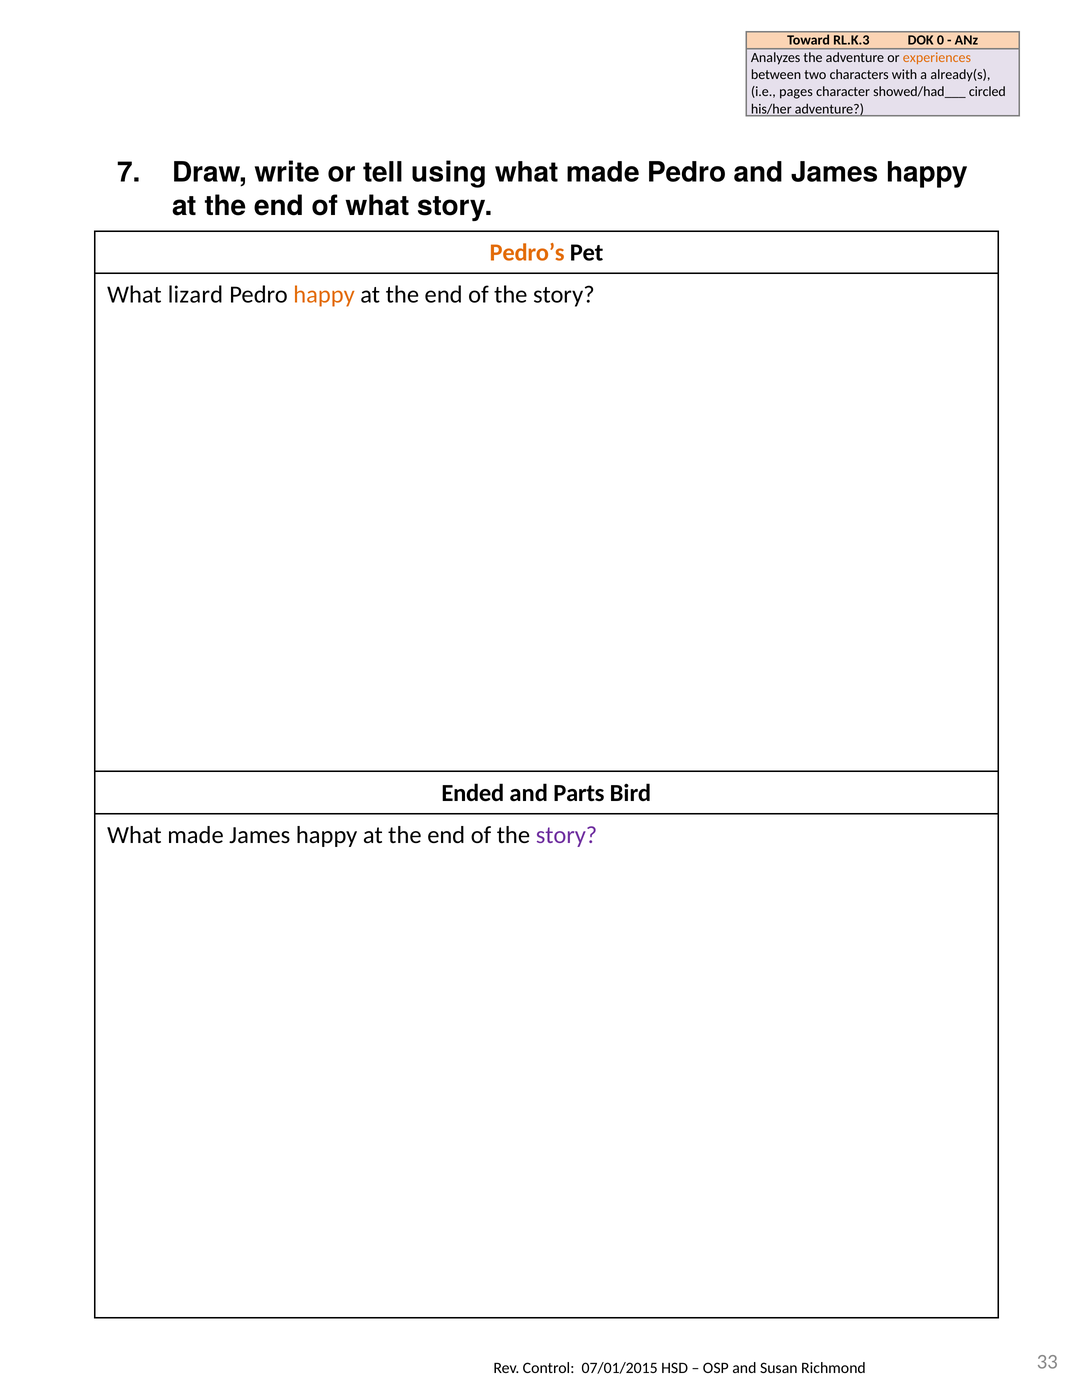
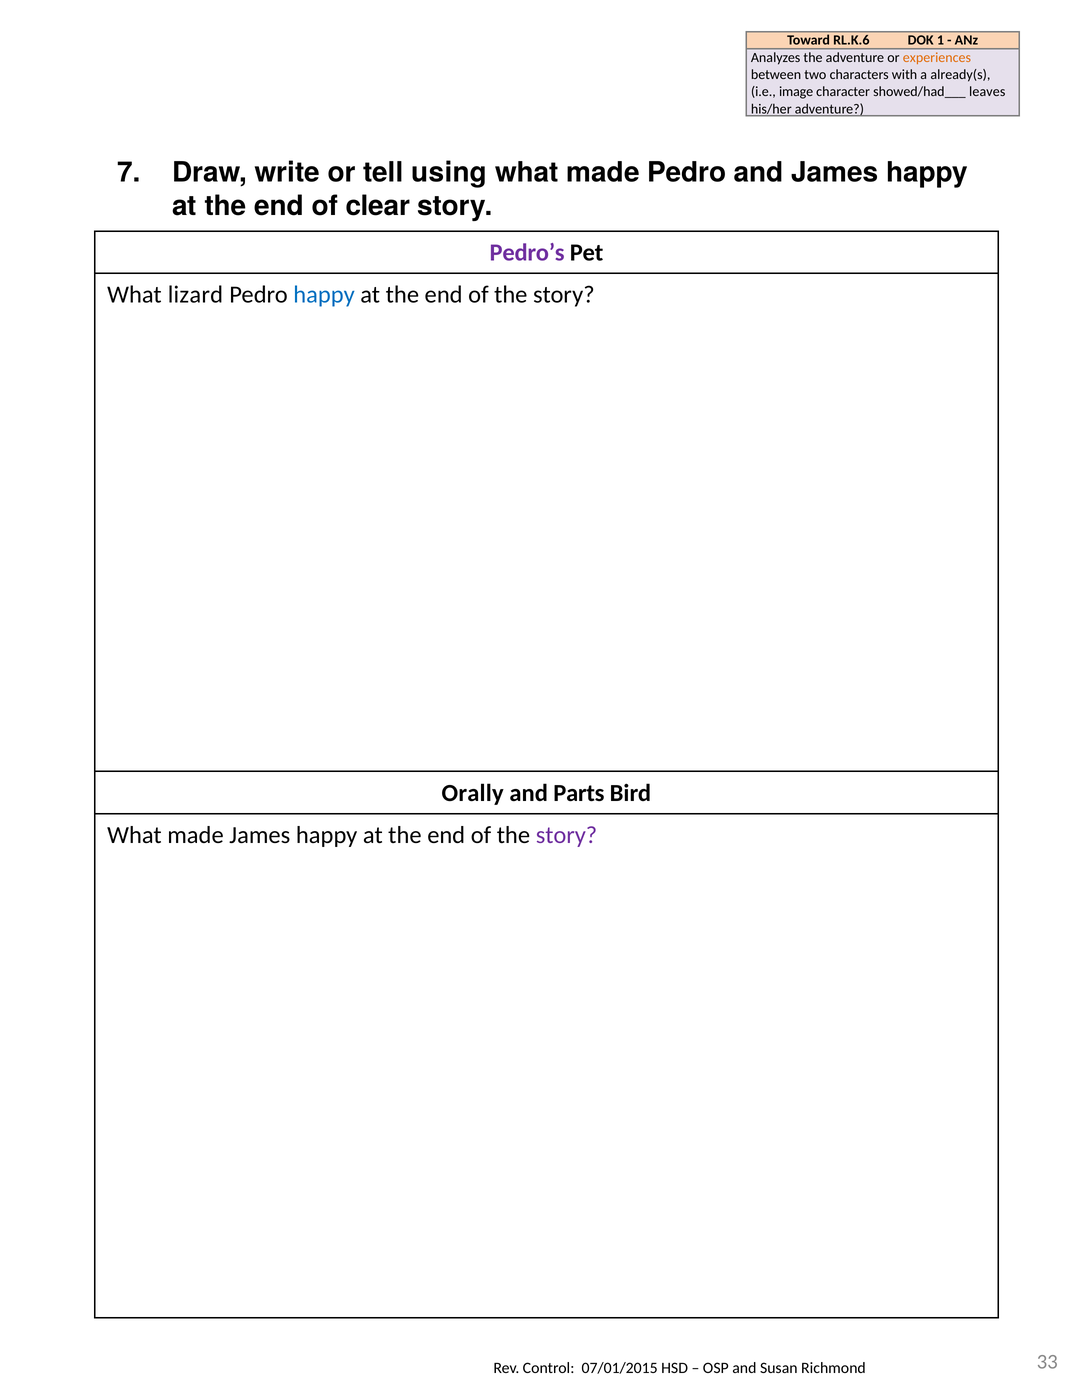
RL.K.3: RL.K.3 -> RL.K.6 (851, 40)
0: 0 -> 1 (940, 40)
pages: pages -> image (796, 92)
circled: circled -> leaves (987, 92)
of what: what -> clear (378, 206)
Pedro’s colour: orange -> purple (527, 253)
happy colour: orange -> blue (324, 295)
Ended: Ended -> Orally (473, 793)
